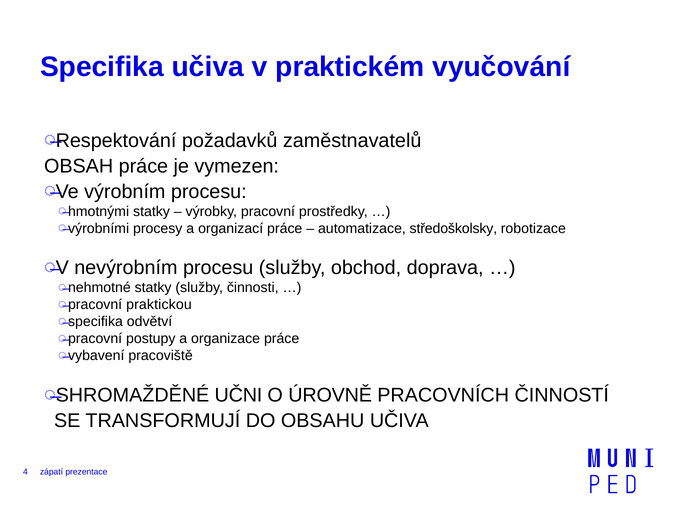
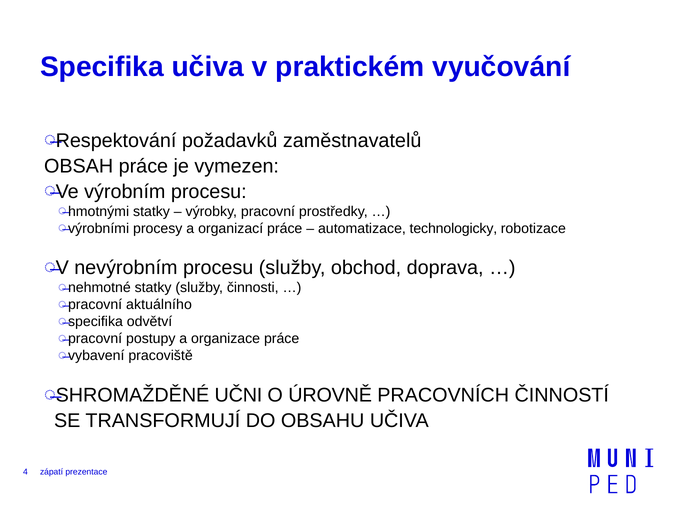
středoškolsky: středoškolsky -> technologicky (453, 228)
praktickou: praktickou -> aktuálního (159, 304)
